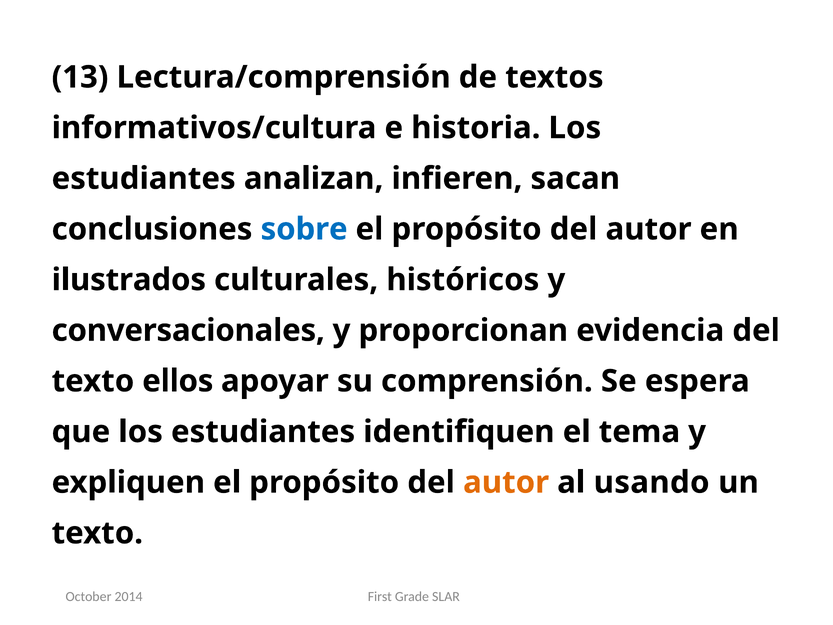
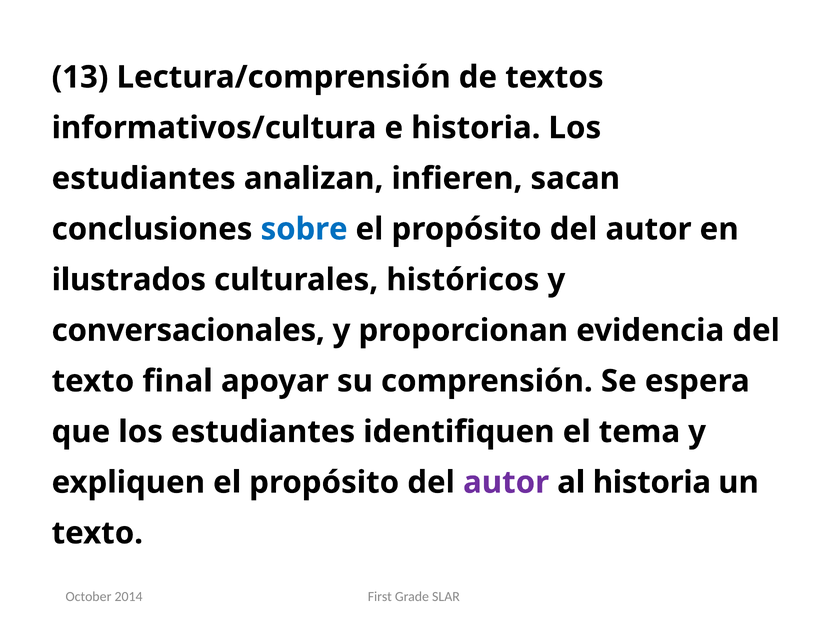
ellos: ellos -> final (178, 381)
autor colour: orange -> purple (506, 482)
al usando: usando -> historia (652, 482)
